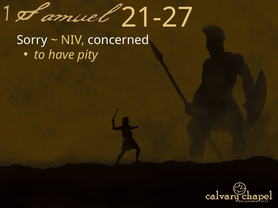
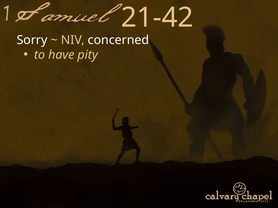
21-27: 21-27 -> 21-42 (157, 18)
